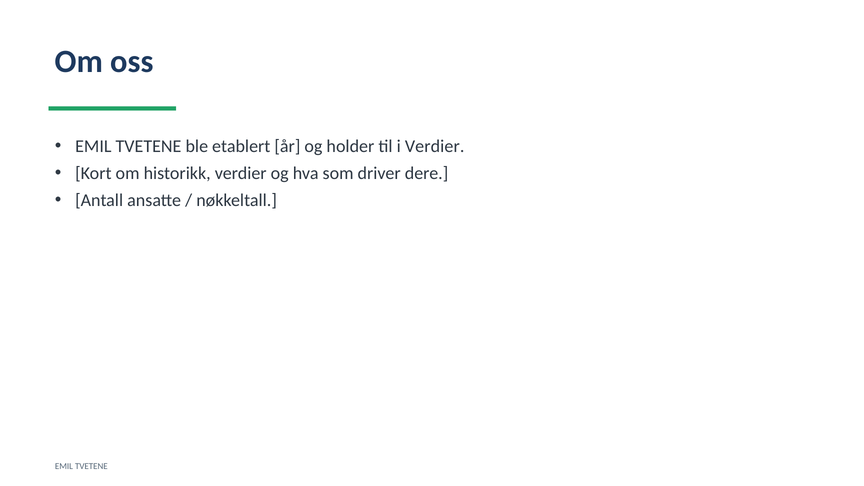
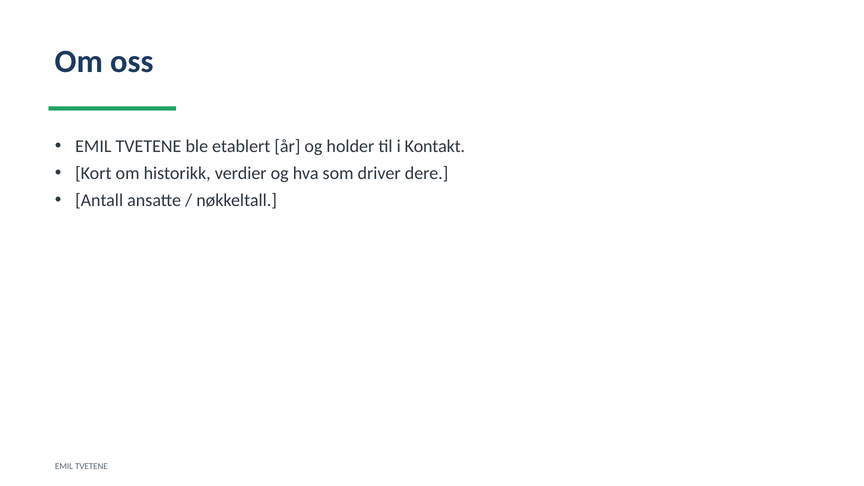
i Verdier: Verdier -> Kontakt (435, 146)
